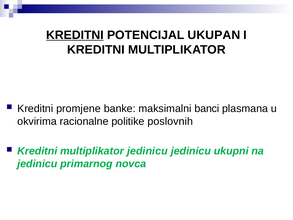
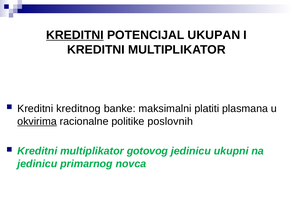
promjene: promjene -> kreditnog (78, 109)
banci: banci -> platiti (207, 109)
okvirima underline: none -> present (37, 121)
multiplikator jedinicu: jedinicu -> gotovog (147, 151)
